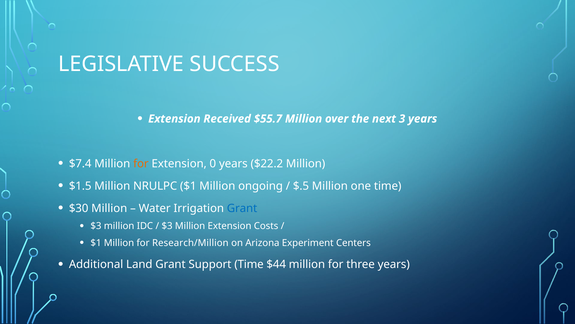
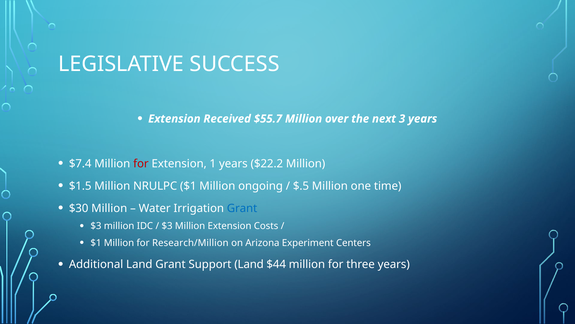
for colour: orange -> red (141, 163)
0: 0 -> 1 (213, 163)
Support Time: Time -> Land (249, 264)
